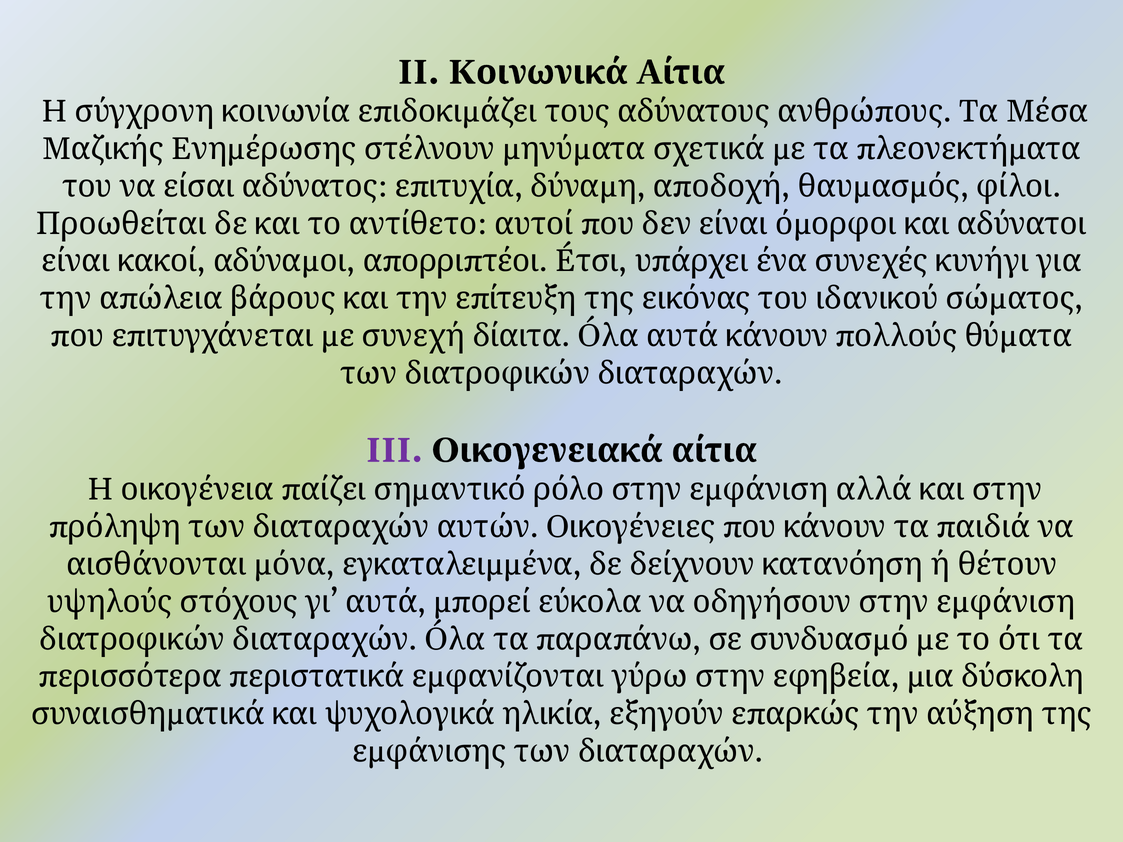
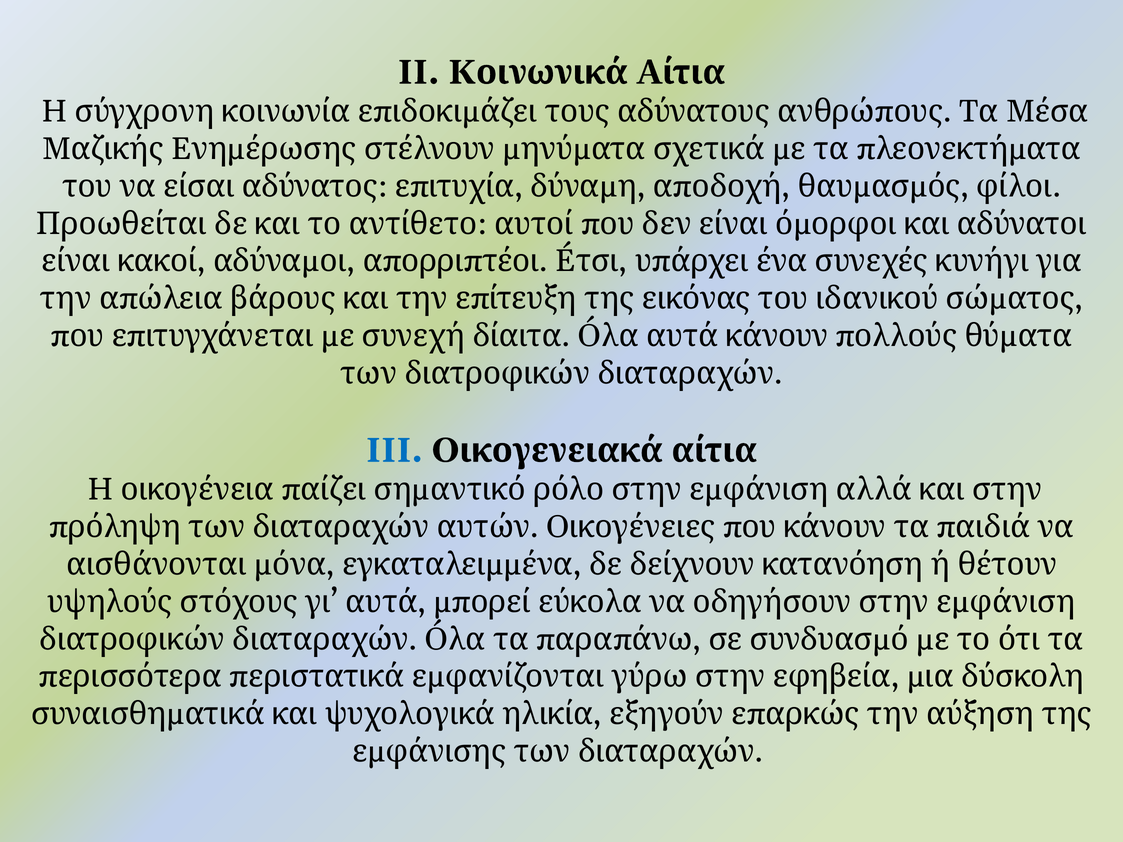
ΙΙΙ colour: purple -> blue (394, 451)
